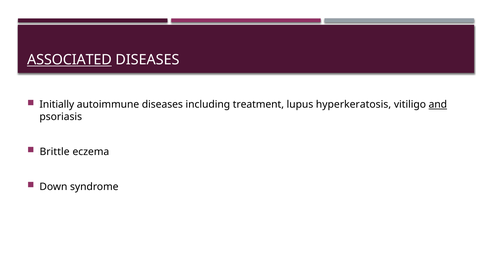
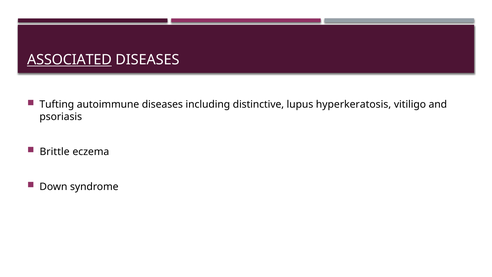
Initially: Initially -> Tufting (57, 104)
treatment: treatment -> distinctive (258, 104)
and underline: present -> none (438, 104)
